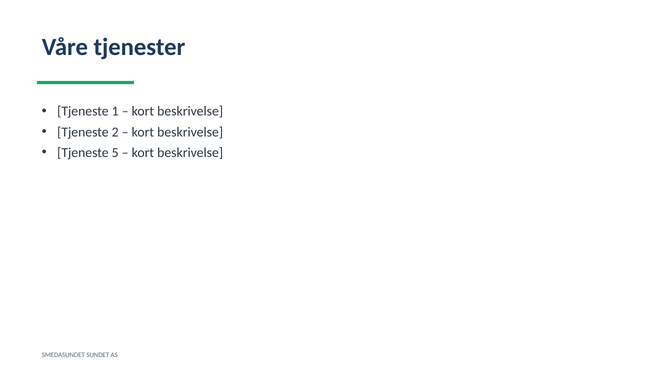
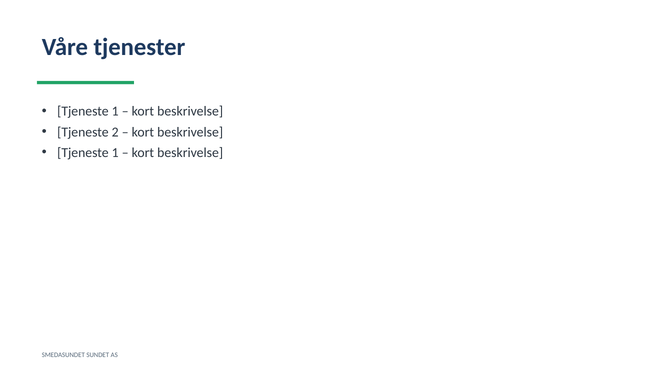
5: 5 -> 1 (115, 152)
